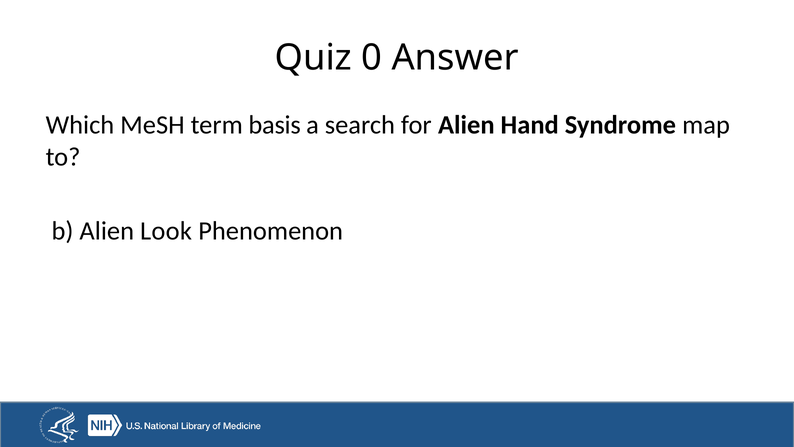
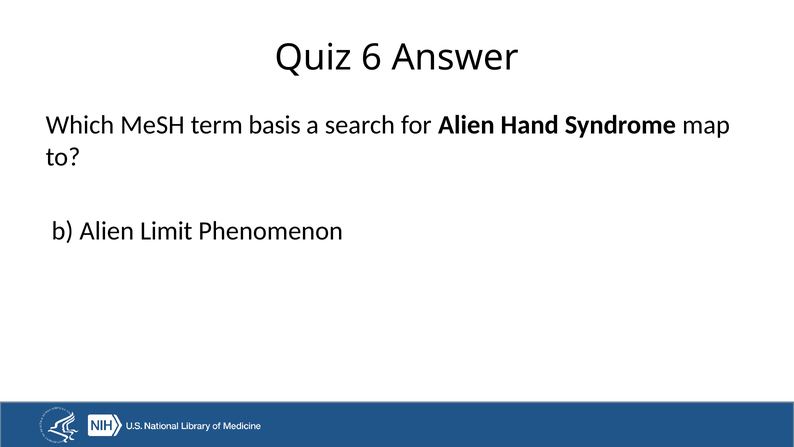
0: 0 -> 6 (372, 58)
Look: Look -> Limit (166, 231)
